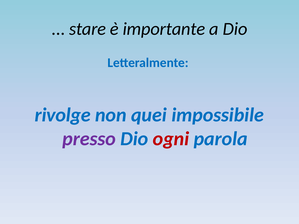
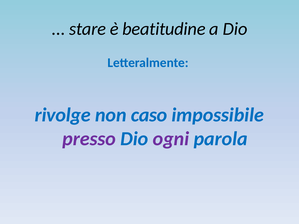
importante: importante -> beatitudine (164, 29)
quei: quei -> caso (149, 115)
ogni colour: red -> purple (171, 139)
